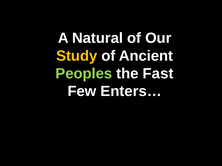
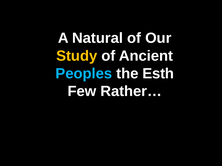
Peoples colour: light green -> light blue (84, 74)
Fast: Fast -> Esth (158, 74)
Enters…: Enters… -> Rather… (131, 91)
